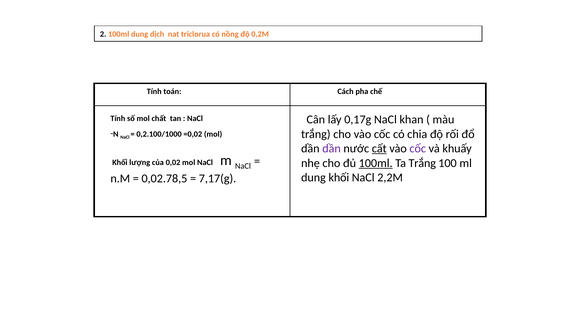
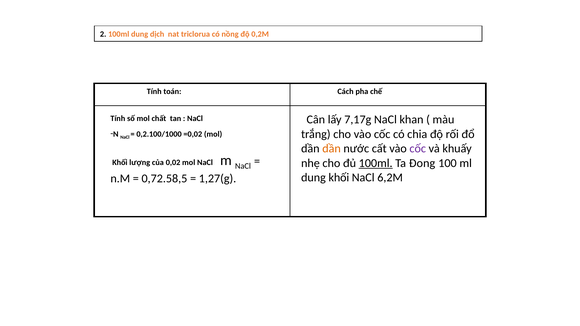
0,17g: 0,17g -> 7,17g (358, 120)
dần colour: purple -> orange (332, 149)
cất underline: present -> none (379, 149)
Ta Trắng: Trắng -> Đong (422, 163)
2,2M: 2,2M -> 6,2M (390, 178)
0,02.78,5: 0,02.78,5 -> 0,72.58,5 (164, 179)
7,17(g: 7,17(g -> 1,27(g (218, 179)
